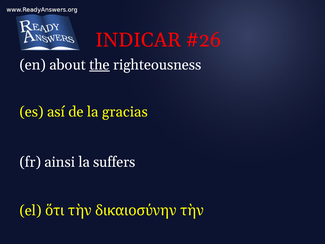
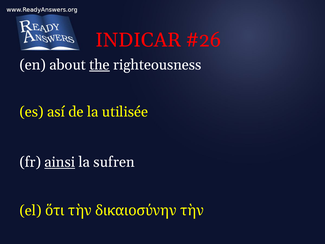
gracias: gracias -> utilisée (125, 112)
ainsi underline: none -> present (60, 162)
suffers: suffers -> sufren (114, 162)
